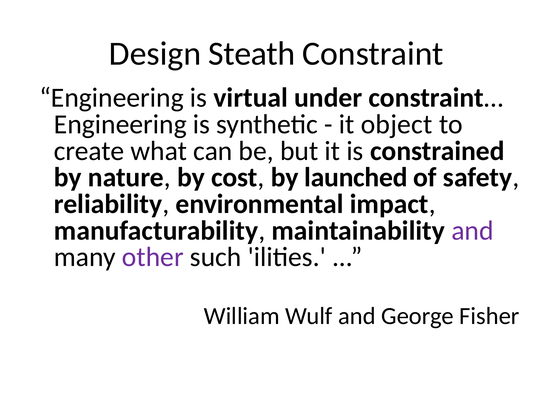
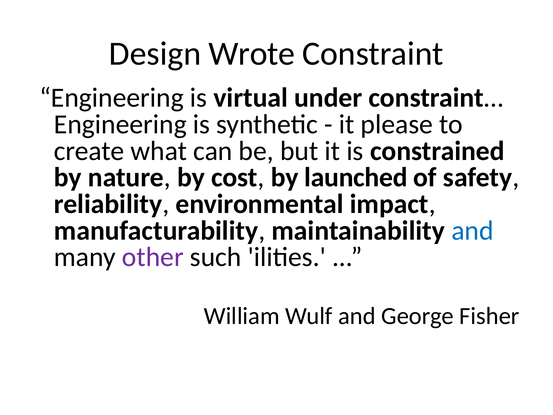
Steath: Steath -> Wrote (252, 54)
object: object -> please (397, 124)
and colour: purple -> blue (473, 230)
